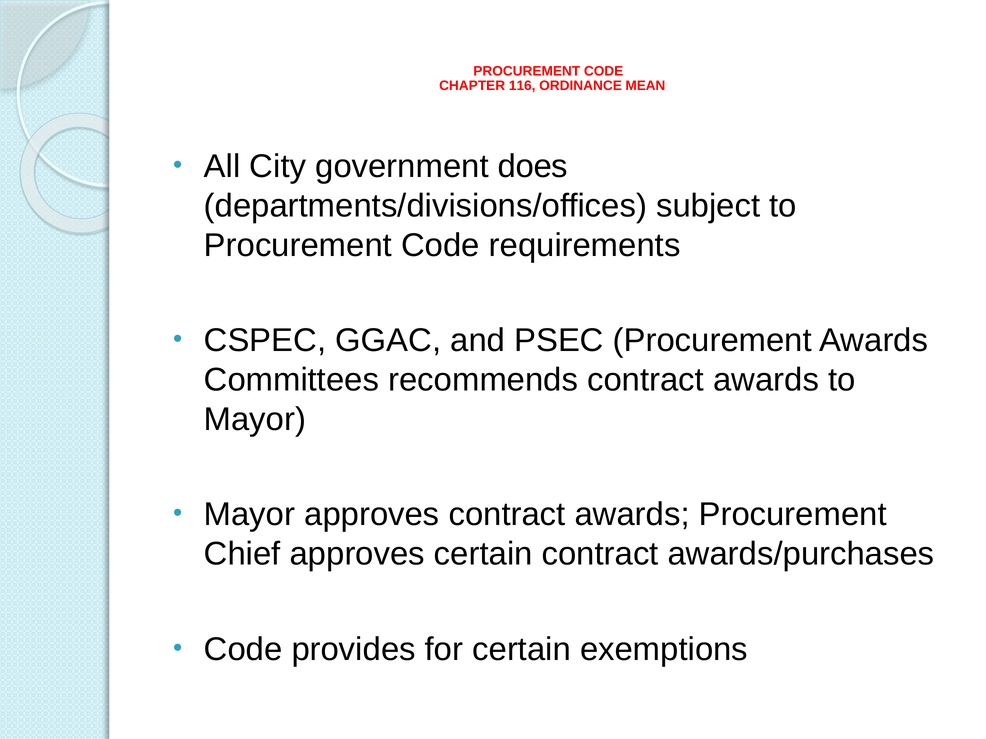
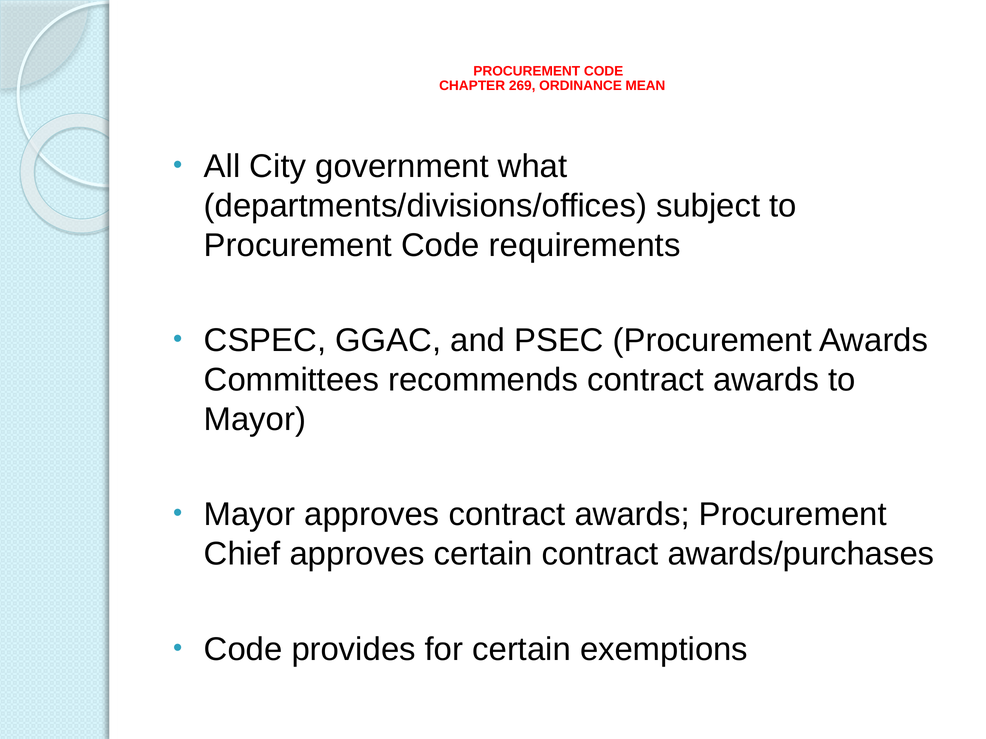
116: 116 -> 269 (522, 86)
does: does -> what (533, 167)
